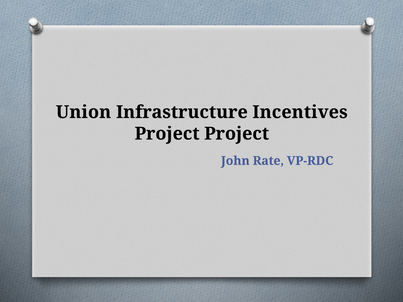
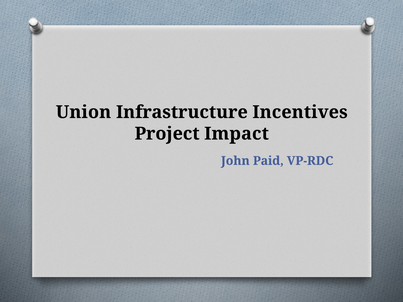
Project Project: Project -> Impact (237, 134)
Rate: Rate -> Paid (268, 161)
